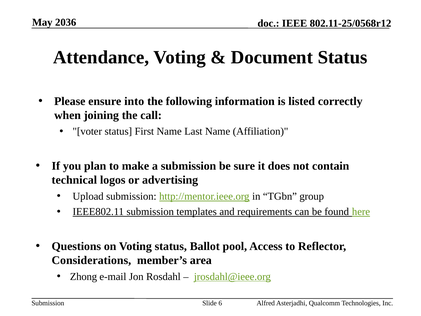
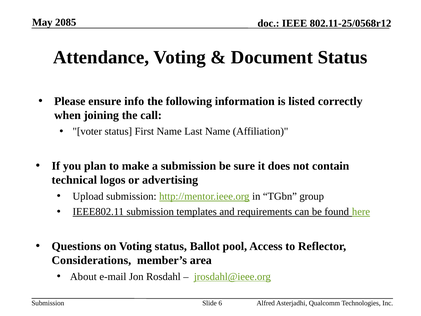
2036: 2036 -> 2085 (66, 22)
into: into -> info (134, 101)
Zhong: Zhong -> About (83, 276)
